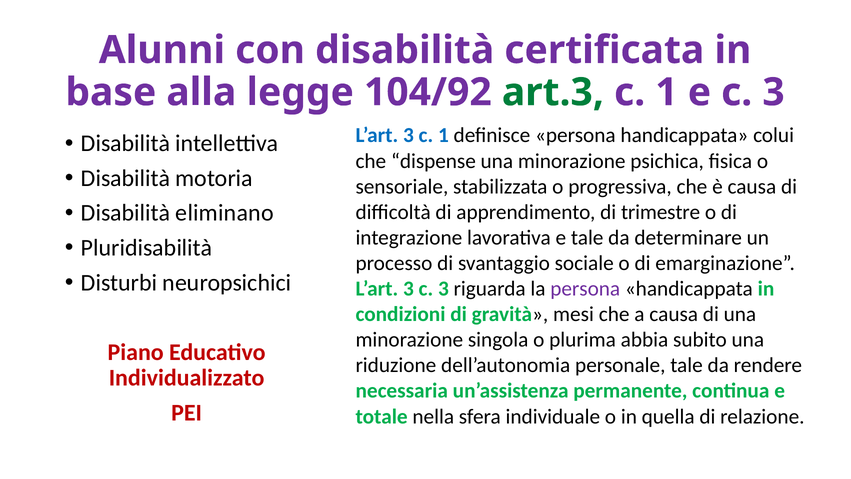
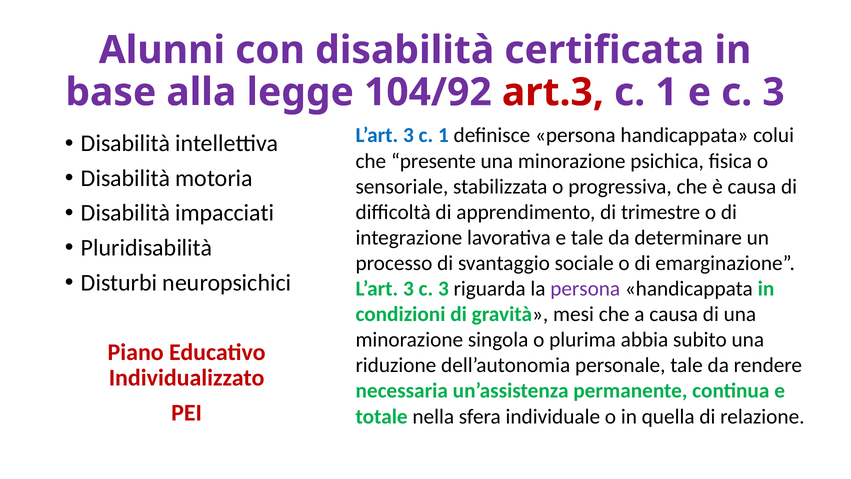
art.3 colour: green -> red (553, 92)
dispense: dispense -> presente (433, 161)
eliminano: eliminano -> impacciati (225, 213)
